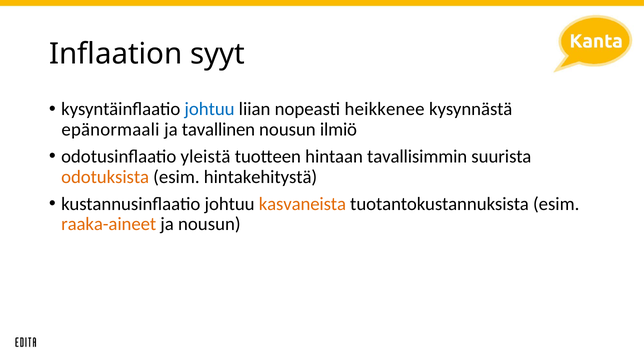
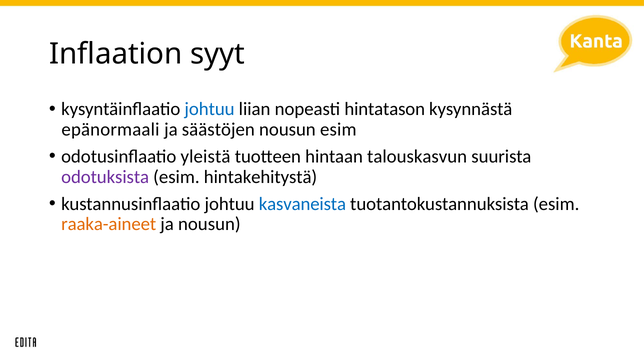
heikkenee: heikkenee -> hintatason (385, 109)
tavallinen: tavallinen -> säästöjen (218, 129)
nousun ilmiö: ilmiö -> esim (338, 129)
tavallisimmin: tavallisimmin -> talouskasvun (417, 156)
odotuksista colour: orange -> purple (105, 176)
kasvaneista colour: orange -> blue (302, 203)
